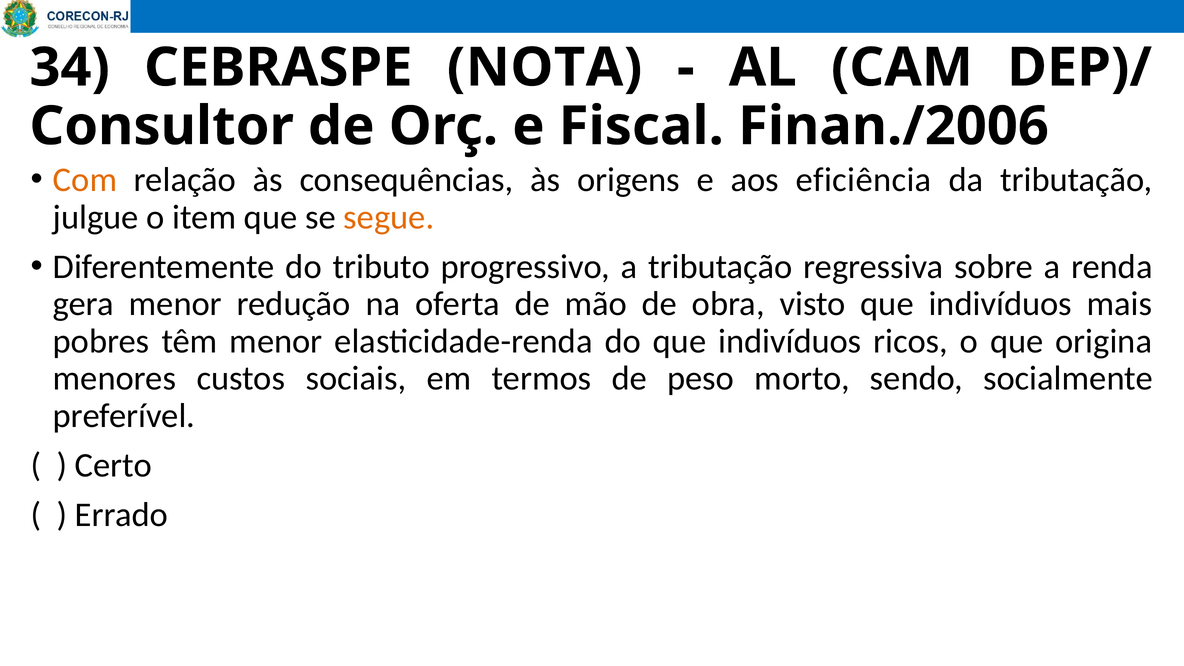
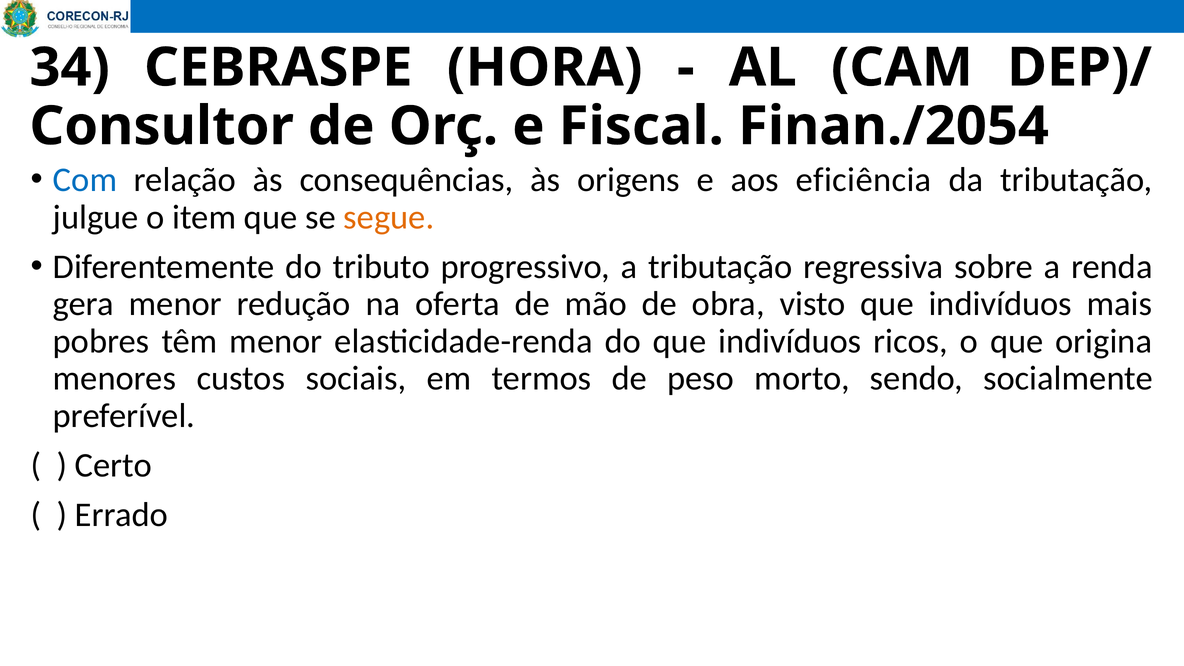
NOTA: NOTA -> HORA (545, 68)
Finan./2006: Finan./2006 -> Finan./2054 (893, 126)
Com colour: orange -> blue (85, 180)
